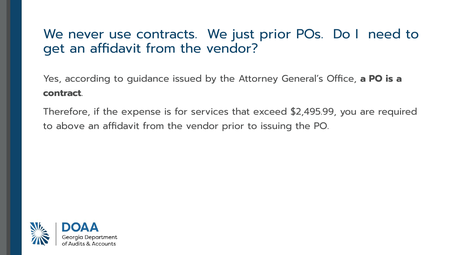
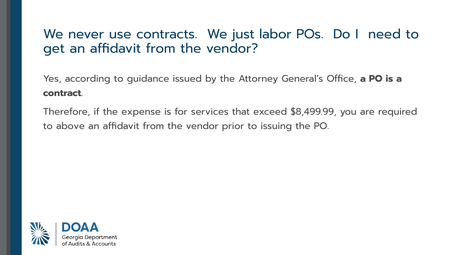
just prior: prior -> labor (275, 34)
$2,495.99: $2,495.99 -> $8,499.99 (314, 112)
